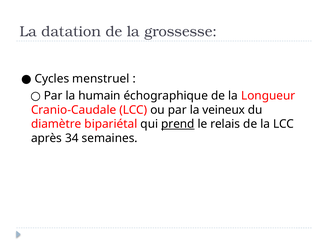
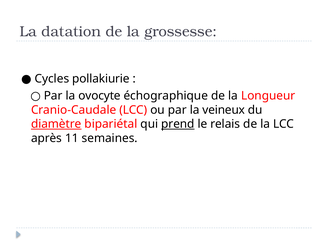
menstruel: menstruel -> pollakiurie (101, 79)
humain: humain -> ovocyte (99, 96)
diamètre underline: none -> present (56, 124)
34: 34 -> 11 (72, 138)
